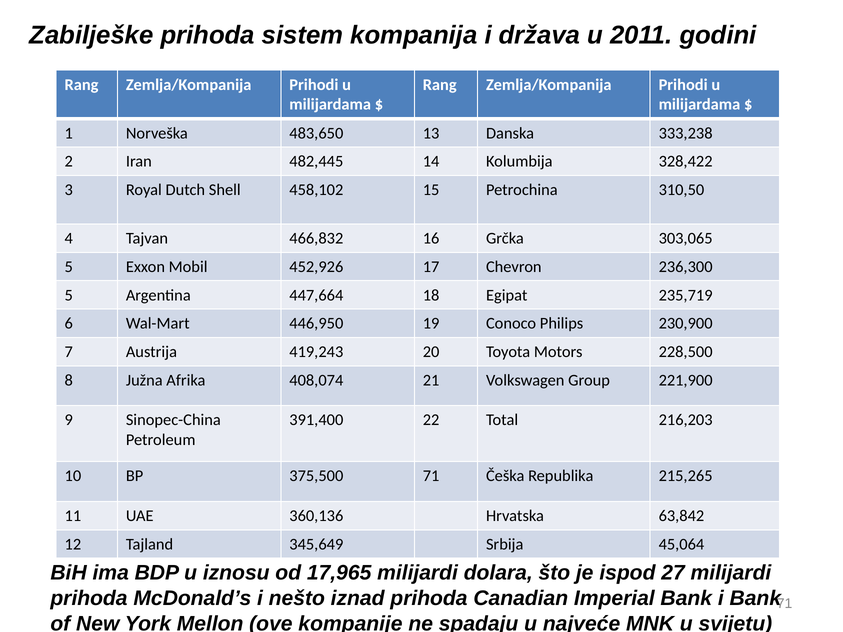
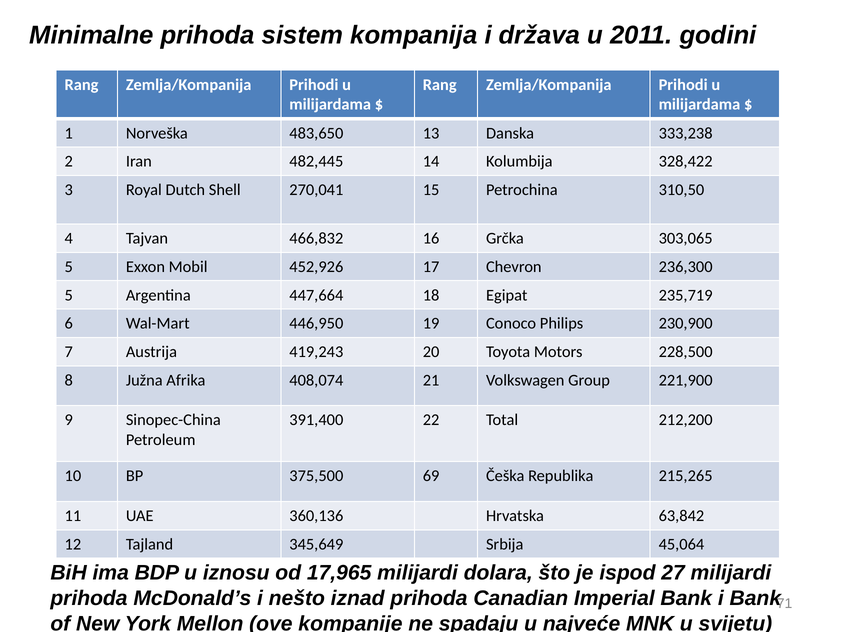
Zabilješke: Zabilješke -> Minimalne (92, 35)
458,102: 458,102 -> 270,041 (316, 190)
216,203: 216,203 -> 212,200 (686, 420)
375,500 71: 71 -> 69 (431, 476)
